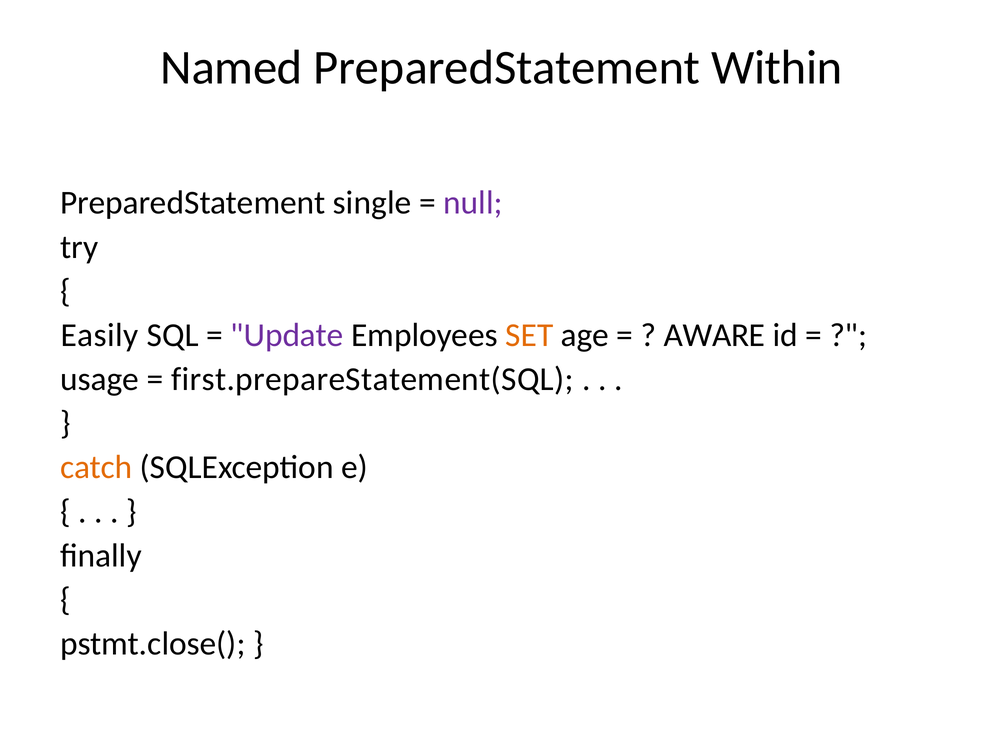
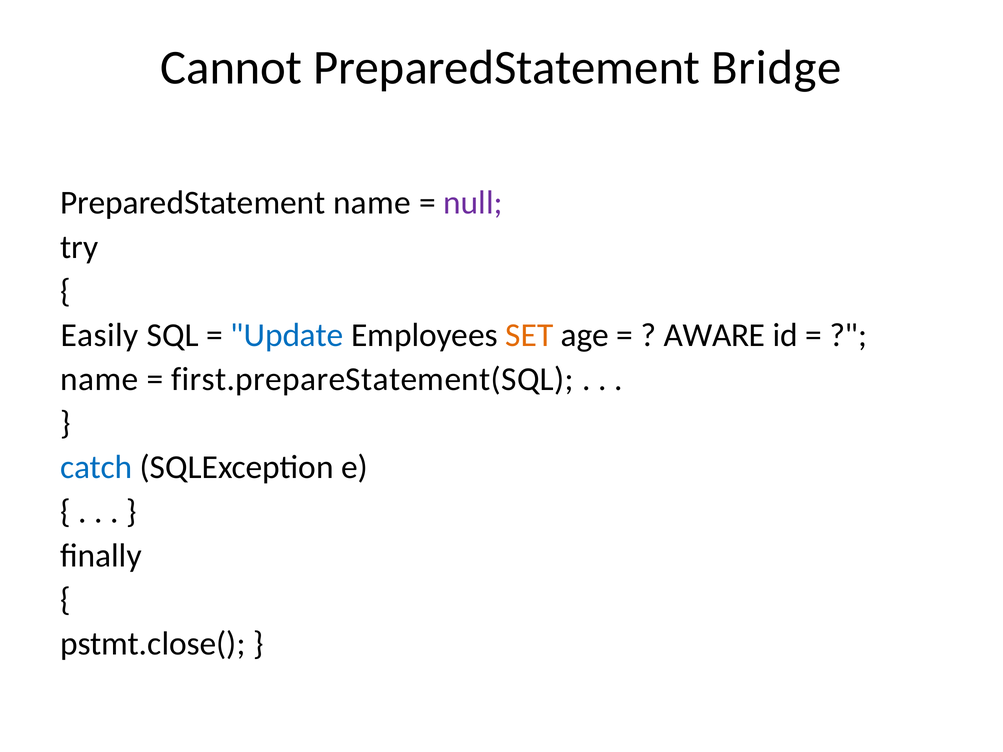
Named: Named -> Cannot (231, 68)
Within: Within -> Bridge (776, 68)
PreparedStatement single: single -> name (372, 203)
Update colour: purple -> blue (287, 335)
usage: usage -> name (99, 379)
catch colour: orange -> blue (96, 468)
